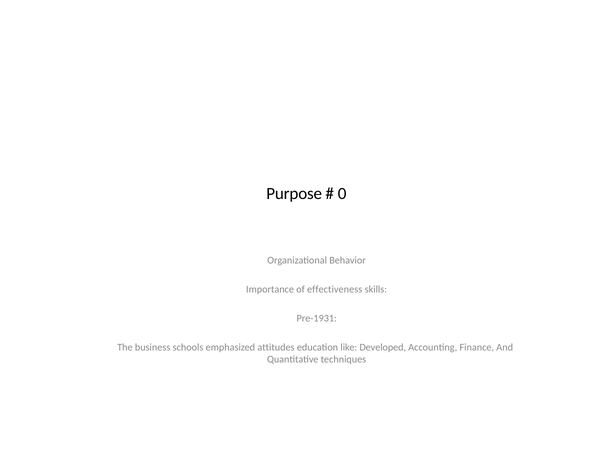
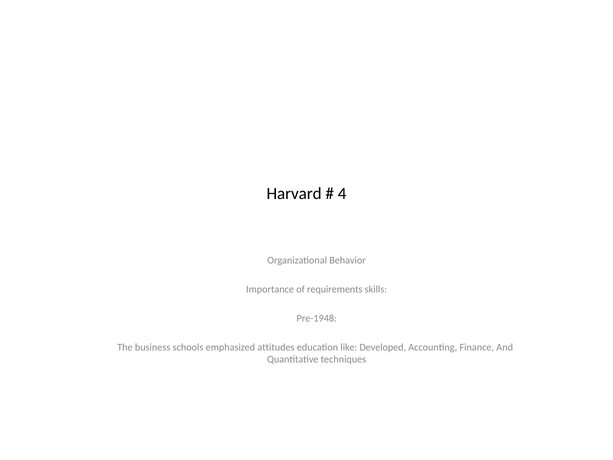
Purpose: Purpose -> Harvard (294, 193)
0: 0 -> 4 (342, 193)
effectiveness: effectiveness -> requirements (335, 289)
Pre-1931: Pre-1931 -> Pre-1948 (317, 318)
